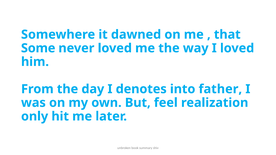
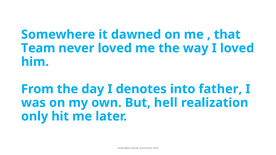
Some: Some -> Team (38, 48)
feel: feel -> hell (166, 103)
